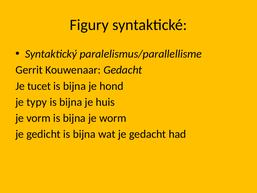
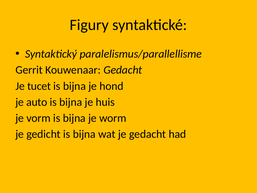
typy: typy -> auto (37, 102)
